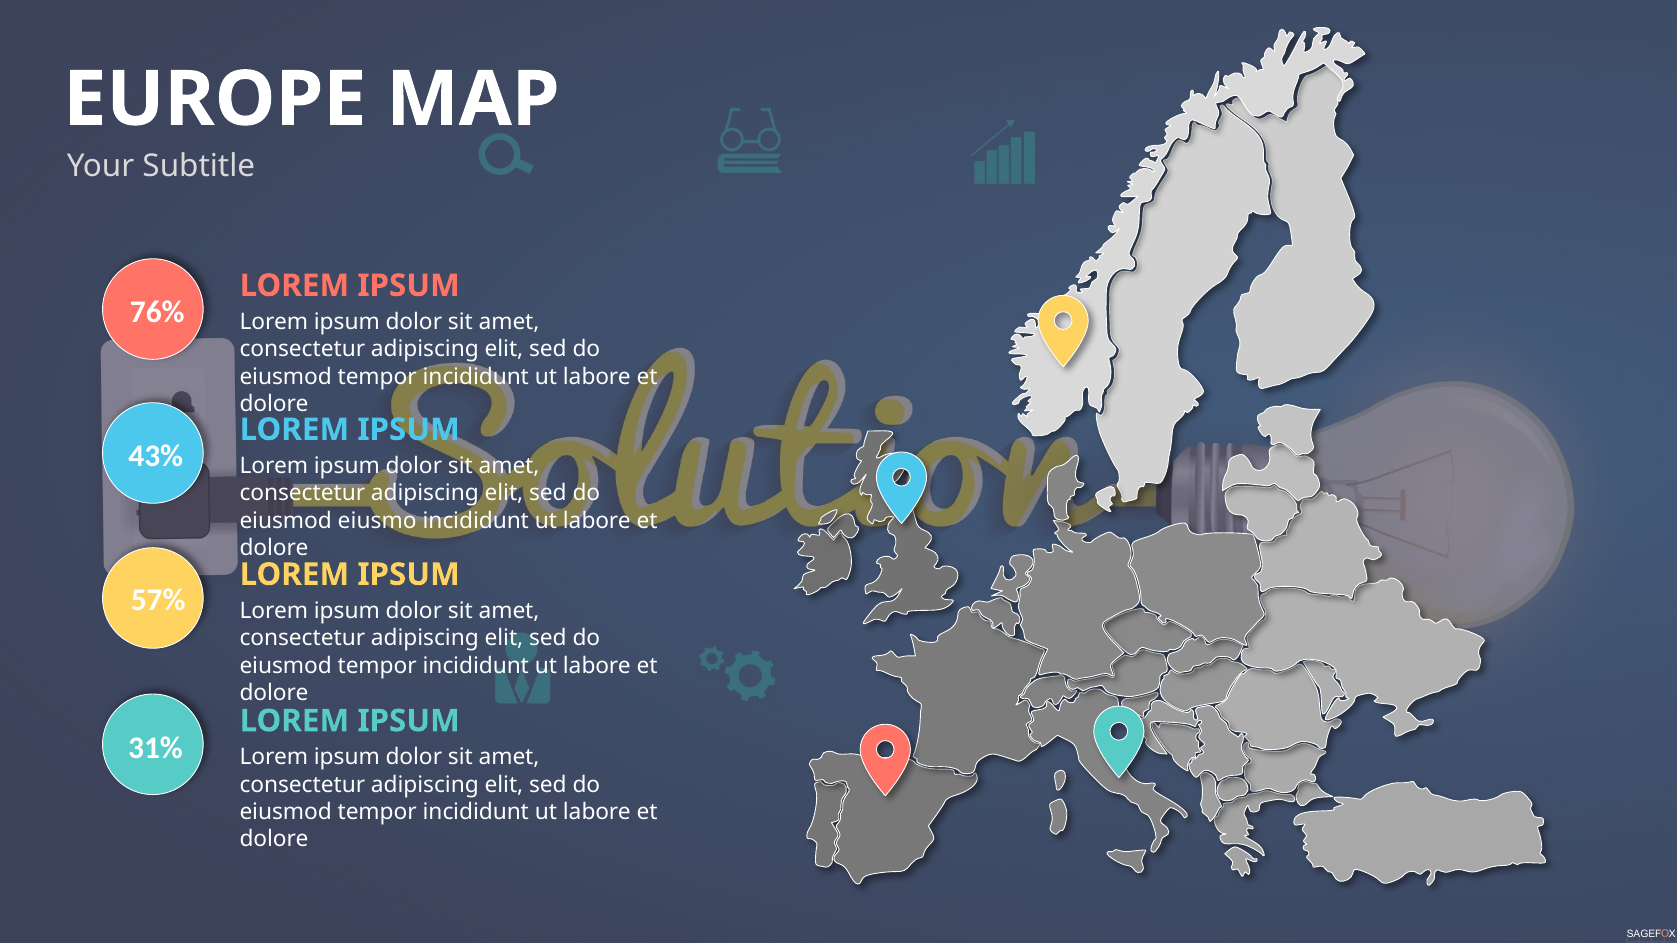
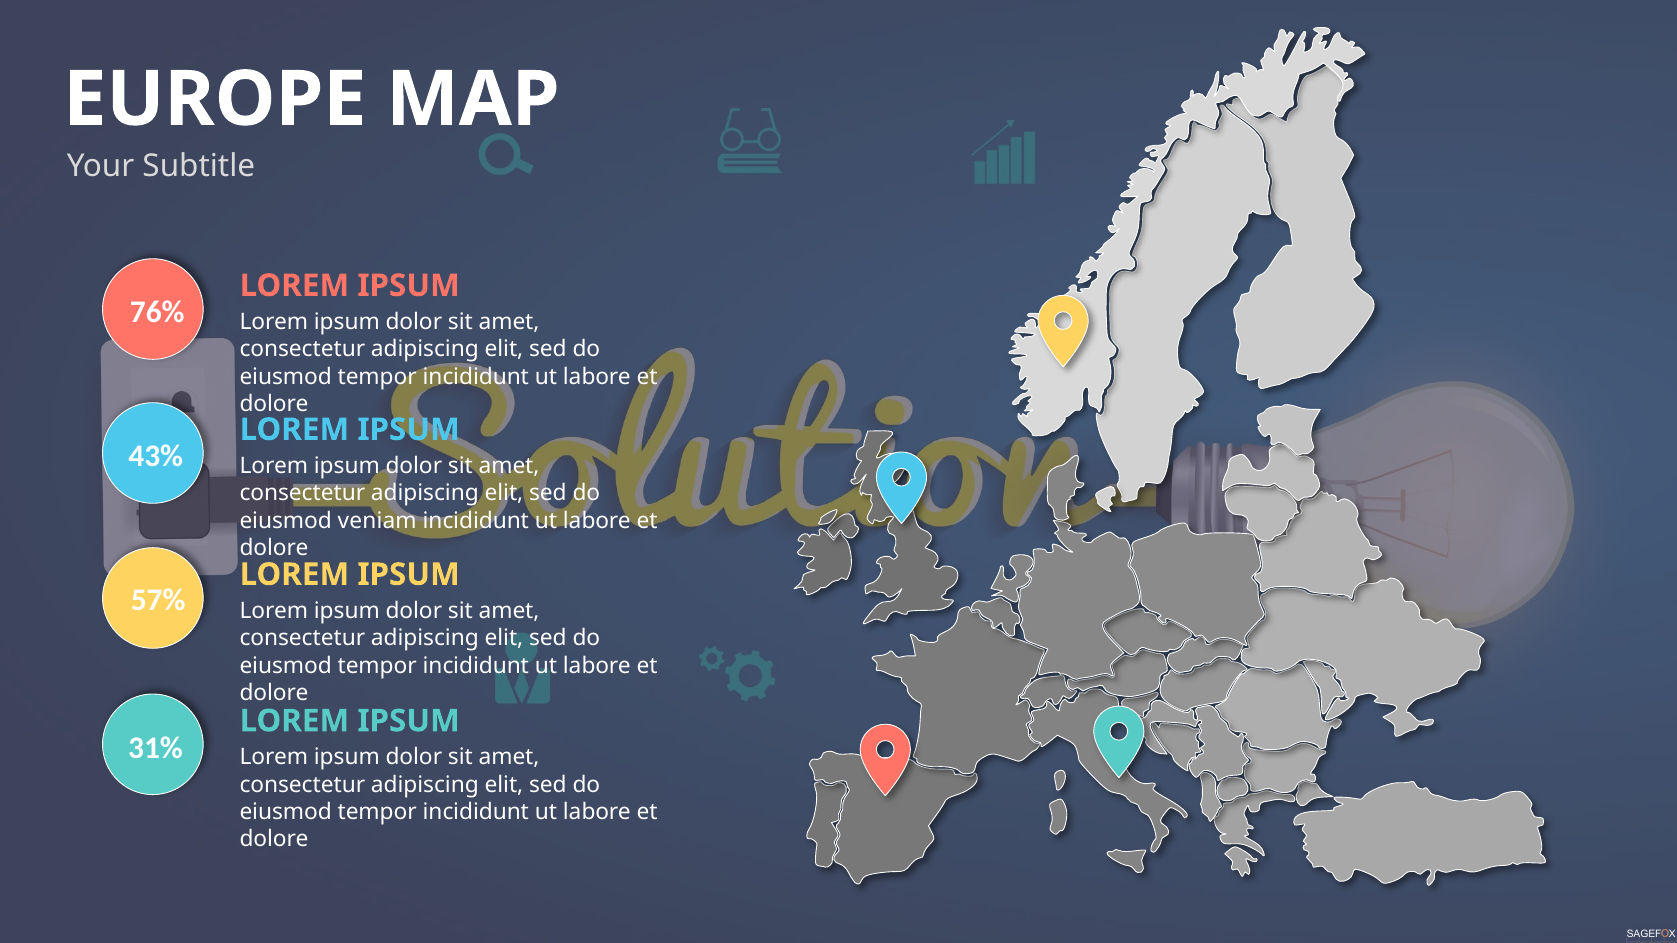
eiusmo: eiusmo -> veniam (377, 521)
